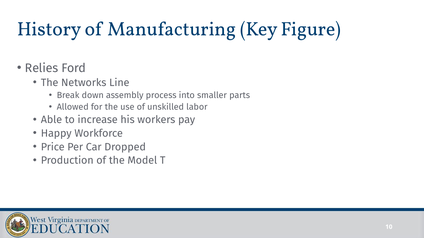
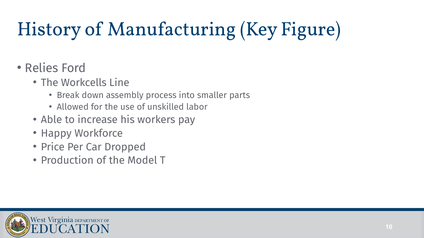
Networks: Networks -> Workcells (84, 83)
